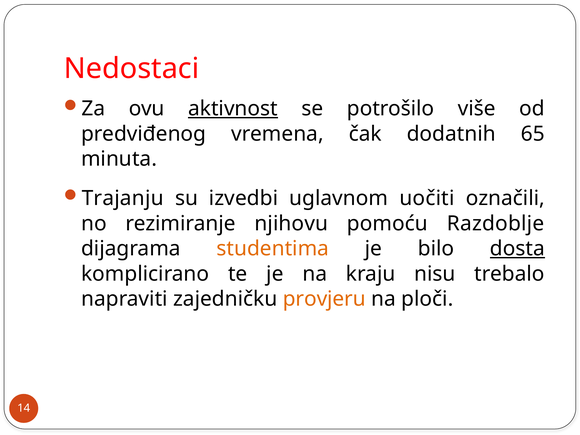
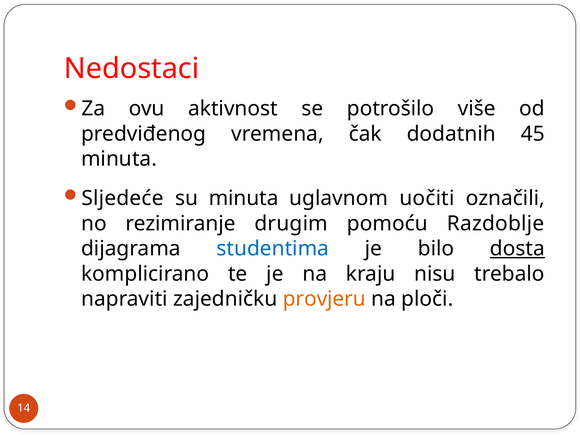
aktivnost underline: present -> none (233, 109)
65: 65 -> 45 (533, 134)
Trajanju: Trajanju -> Sljedeće (123, 198)
su izvedbi: izvedbi -> minuta (244, 198)
njihovu: njihovu -> drugim (291, 224)
studentima colour: orange -> blue (273, 249)
